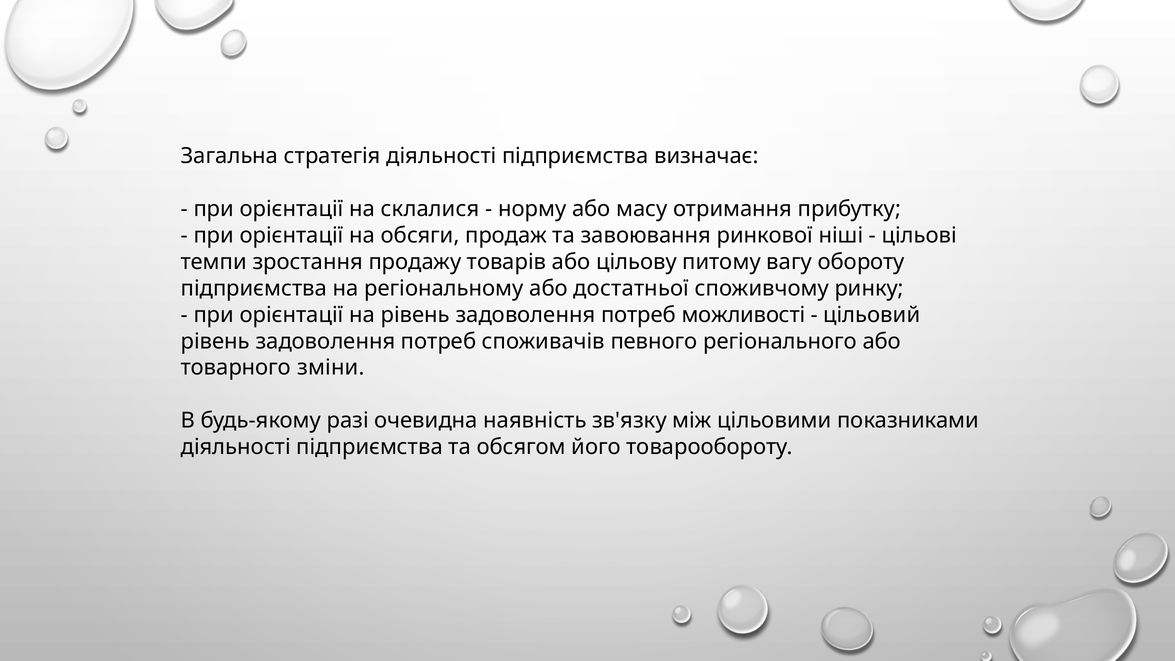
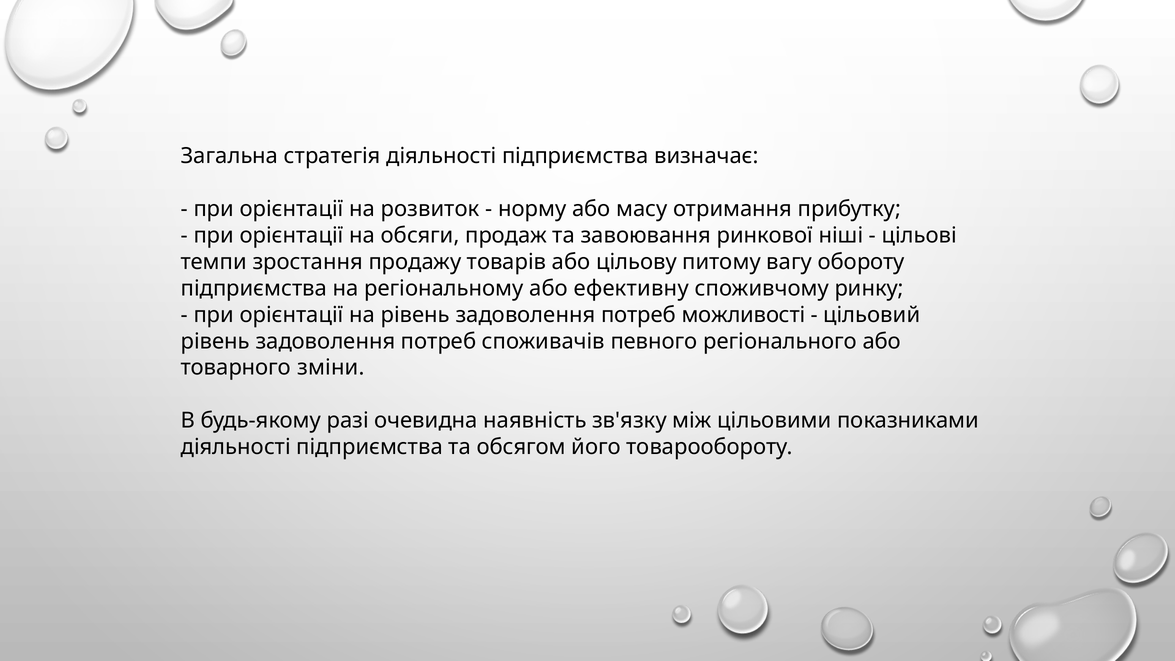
склалися: склалися -> розвиток (430, 209)
достатньої: достатньої -> ефективну (631, 288)
